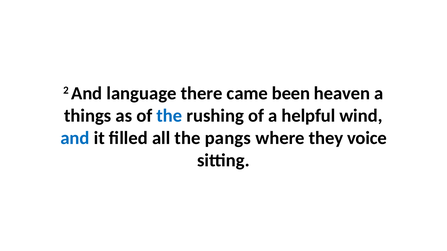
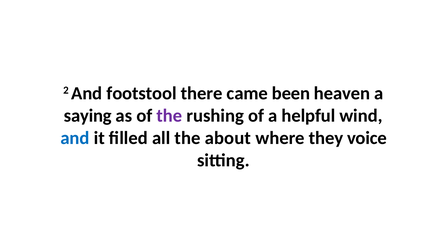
language: language -> footstool (142, 93)
things: things -> saying (88, 116)
the colour: blue -> purple (169, 116)
pangs: pangs -> about (228, 138)
